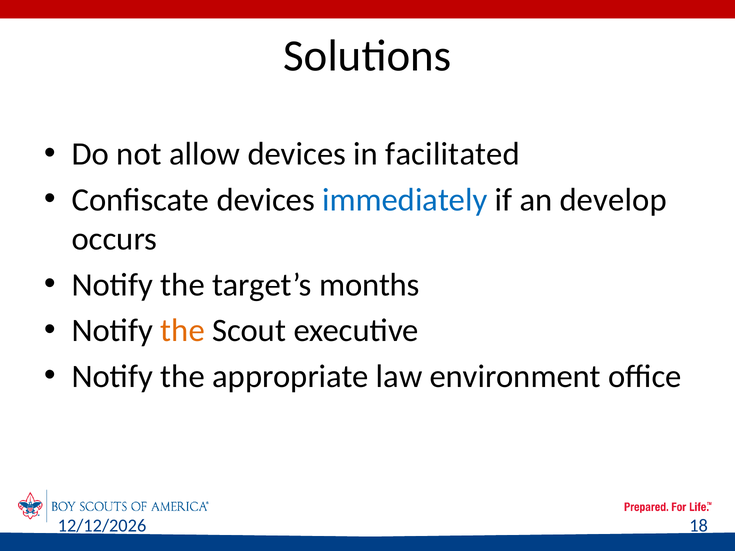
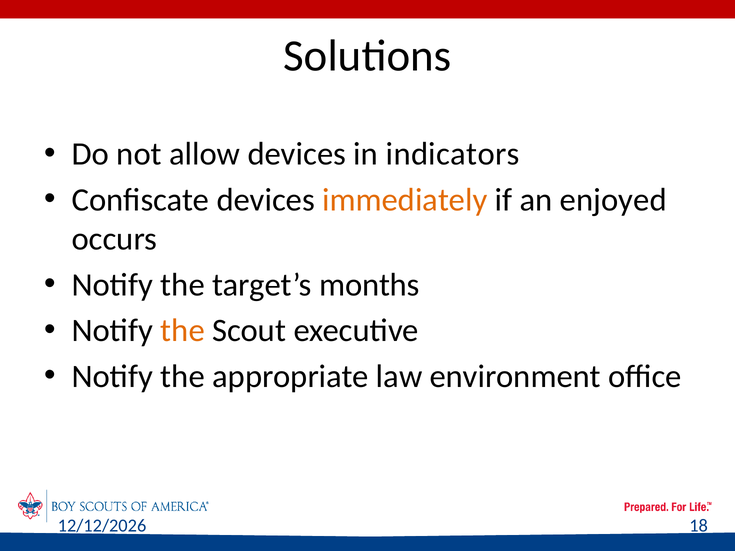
facilitated: facilitated -> indicators (453, 154)
immediately colour: blue -> orange (405, 200)
develop: develop -> enjoyed (613, 200)
